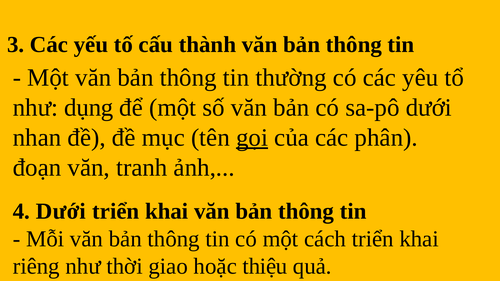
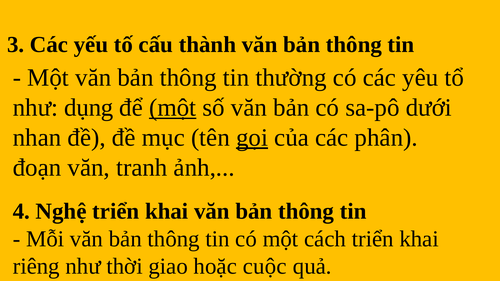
một underline: none -> present (173, 108)
4 Dưới: Dưới -> Nghệ (61, 212)
thiệu: thiệu -> cuộc (265, 267)
